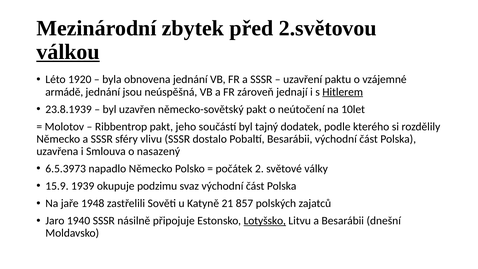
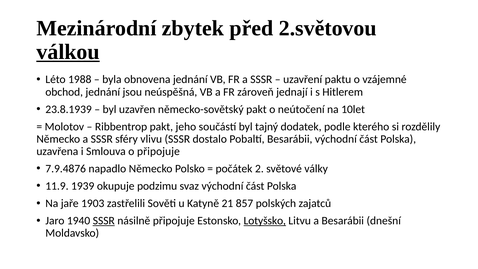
1920: 1920 -> 1988 (80, 79)
armádě: armádě -> obchod (64, 92)
Hitlerem underline: present -> none (343, 92)
o nasazený: nasazený -> připojuje (158, 151)
6.5.3973: 6.5.3973 -> 7.9.4876 (66, 169)
15.9: 15.9 -> 11.9 (57, 186)
1948: 1948 -> 1903 (93, 203)
SSSR underline: none -> present (104, 221)
